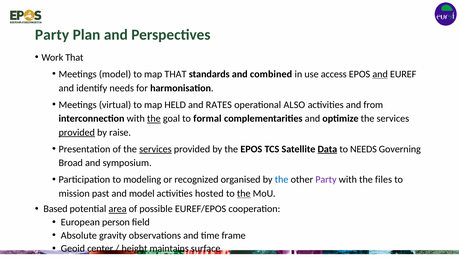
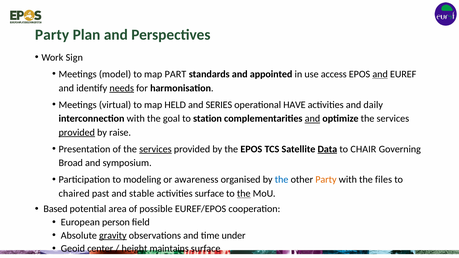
Work That: That -> Sign (74, 58)
map THAT: THAT -> PART (175, 74)
combined: combined -> appointed (271, 74)
needs underline: none -> present (122, 88)
RATES: RATES -> SERIES (219, 105)
ALSO: ALSO -> HAVE (294, 105)
from: from -> daily (373, 105)
the underline: present -> none (154, 119)
formal: formal -> station (208, 119)
and underline: none -> present (312, 119)
to NEEDS: NEEDS -> CHAIR (363, 149)
recognized: recognized -> awareness (196, 180)
Party colour: purple -> orange (326, 180)
mission: mission -> chaired (74, 194)
and model: model -> stable (142, 194)
activities hosted: hosted -> surface (209, 194)
area underline: present -> none (118, 209)
gravity underline: none -> present (113, 236)
frame: frame -> under (234, 236)
